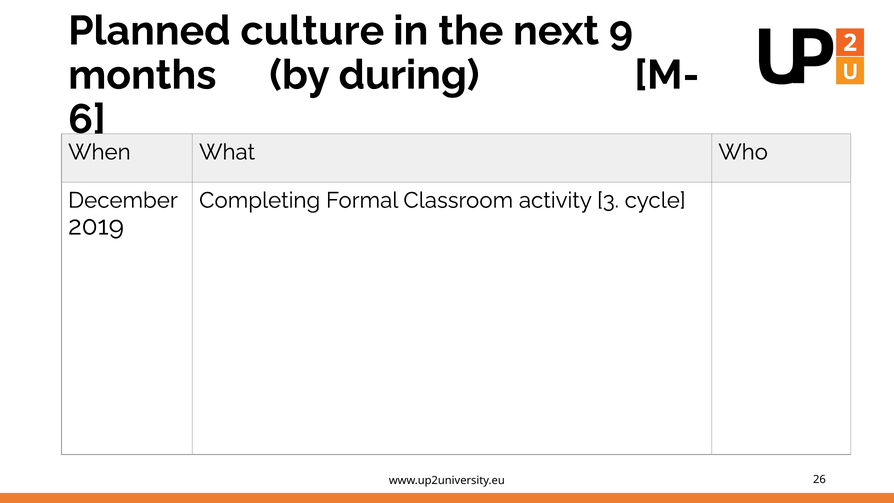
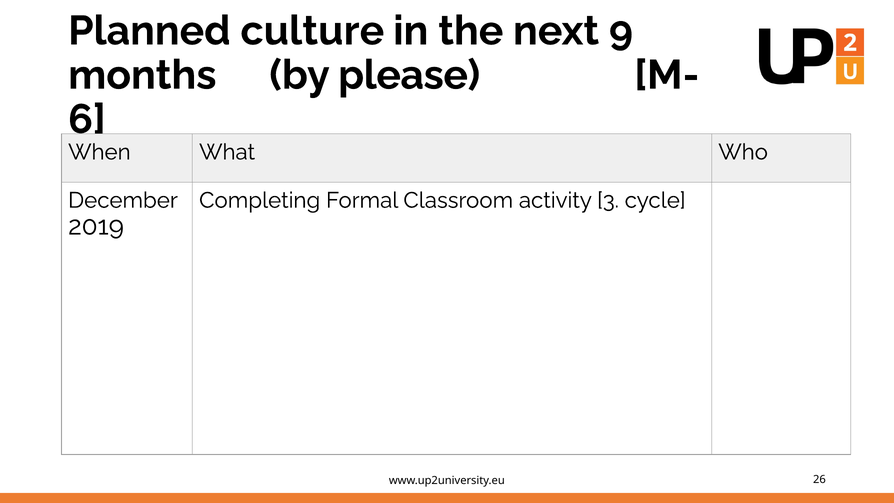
during: during -> please (409, 75)
